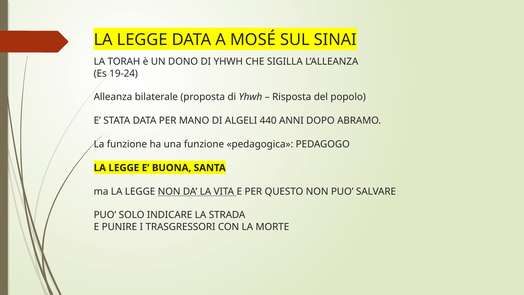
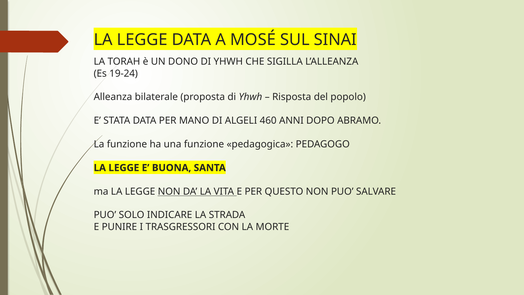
440: 440 -> 460 (268, 121)
